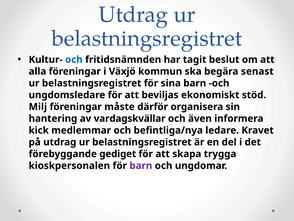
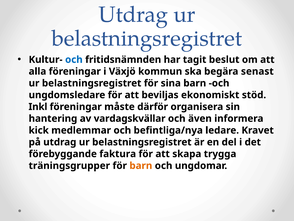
Milj: Milj -> Inkl (38, 107)
gediget: gediget -> faktura (118, 154)
kioskpersonalen: kioskpersonalen -> träningsgrupper (69, 165)
barn colour: purple -> orange (141, 165)
